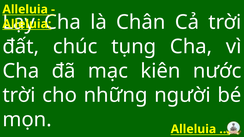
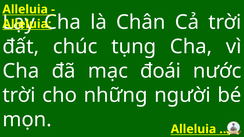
kiên: kiên -> đoái (161, 71)
